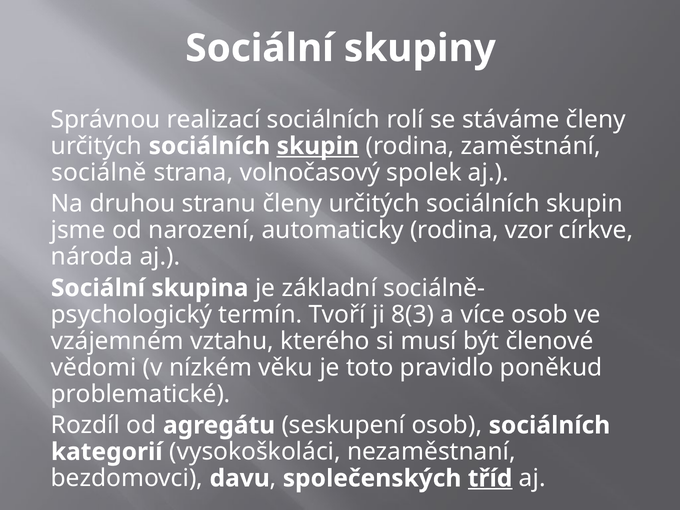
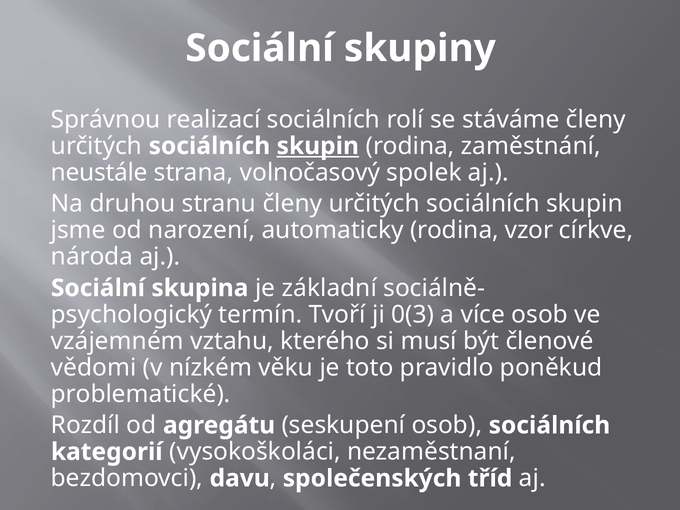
sociálně: sociálně -> neustále (99, 172)
8(3: 8(3 -> 0(3 (413, 315)
tříd underline: present -> none (490, 478)
